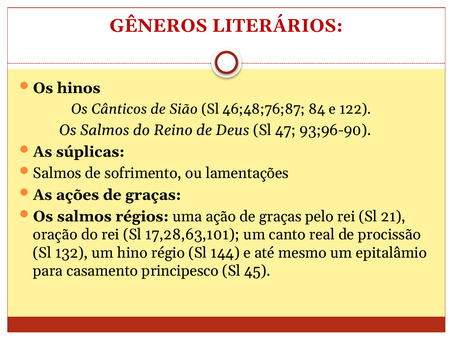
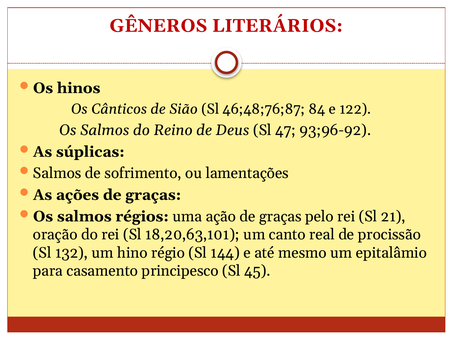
93;96-90: 93;96-90 -> 93;96-92 (335, 130)
17,28,63,101: 17,28,63,101 -> 18,20,63,101 (192, 234)
